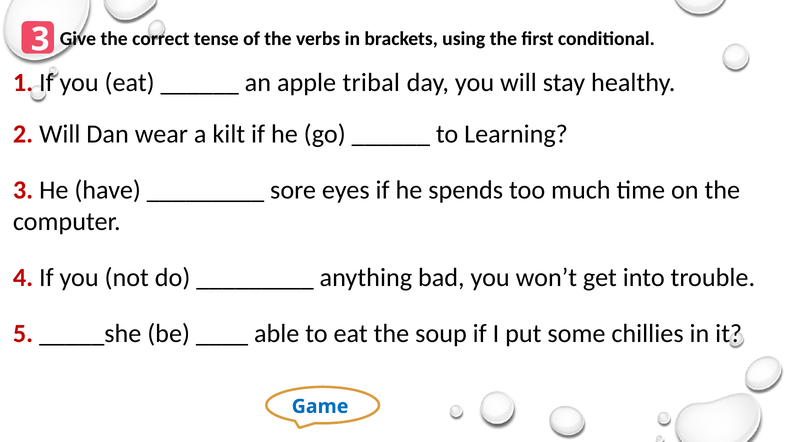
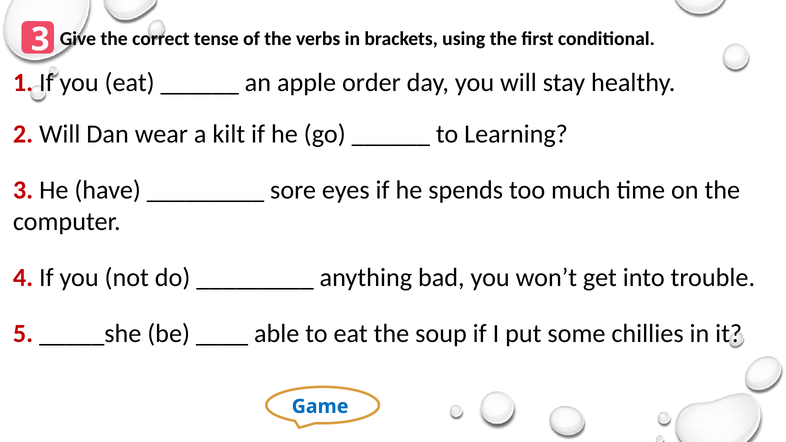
tribal: tribal -> order (371, 83)
